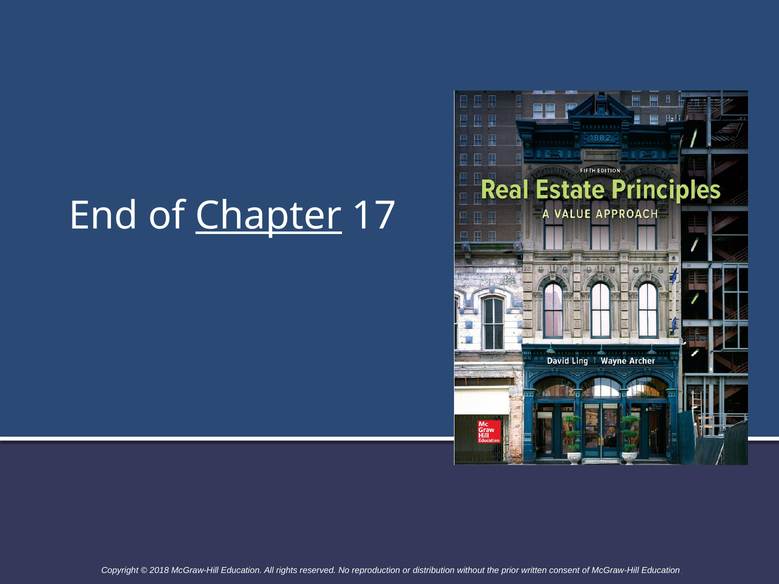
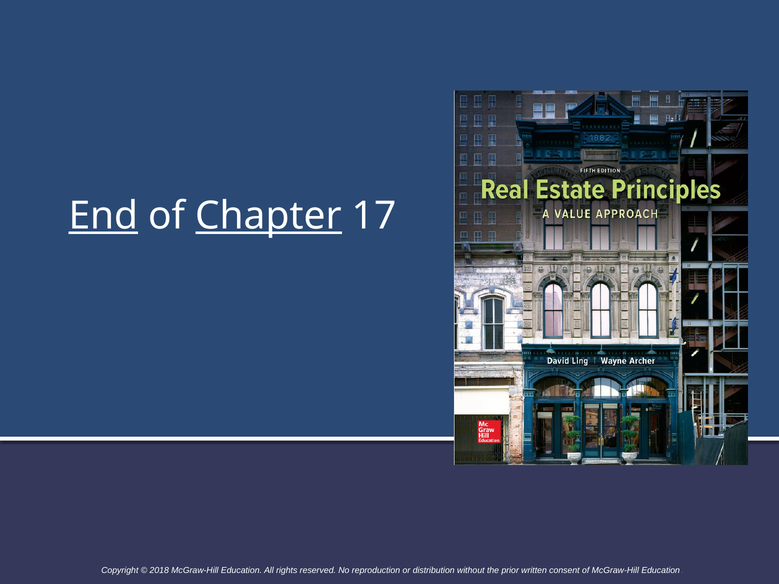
End underline: none -> present (103, 216)
